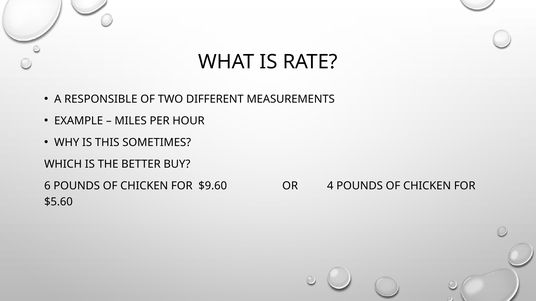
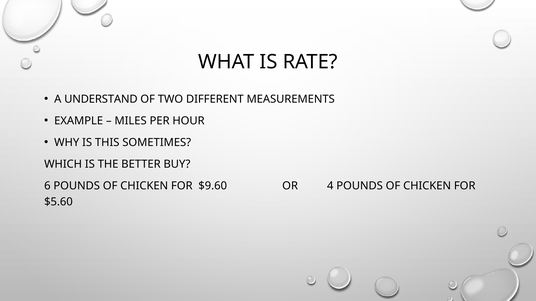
RESPONSIBLE: RESPONSIBLE -> UNDERSTAND (101, 99)
